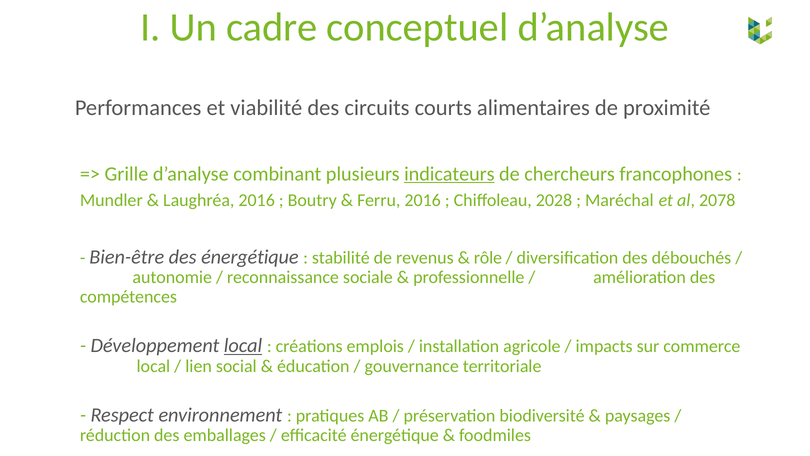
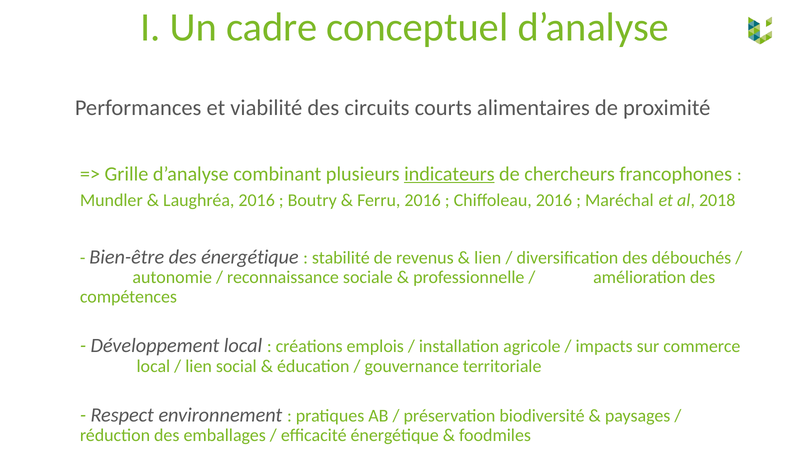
Chiffoleau 2028: 2028 -> 2016 (554, 200)
2078: 2078 -> 2018 (717, 200)
rôle: rôle -> lien (488, 258)
local underline: present -> none (243, 346)
